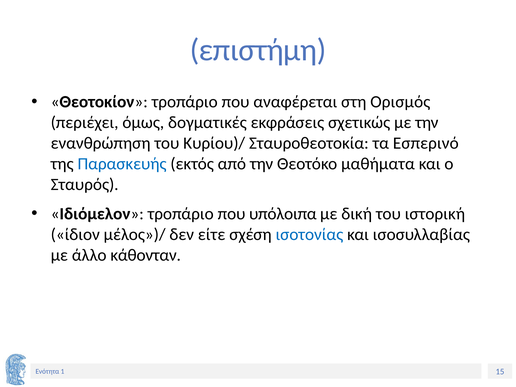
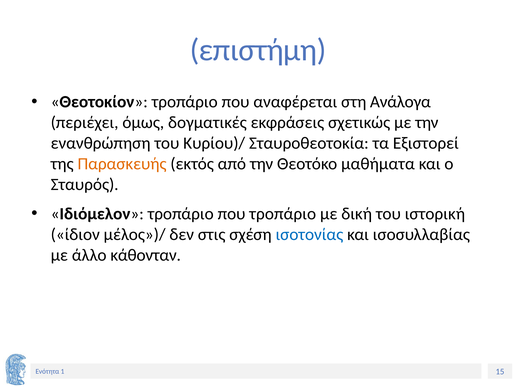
Ορισμός: Ορισμός -> Ανάλογα (400, 102)
Εσπερινό: Εσπερινό -> Εξιστορεί (426, 143)
Παρασκευής colour: blue -> orange (122, 164)
που υπόλοιπα: υπόλοιπα -> τροπάριο (283, 214)
είτε: είτε -> στις (212, 234)
